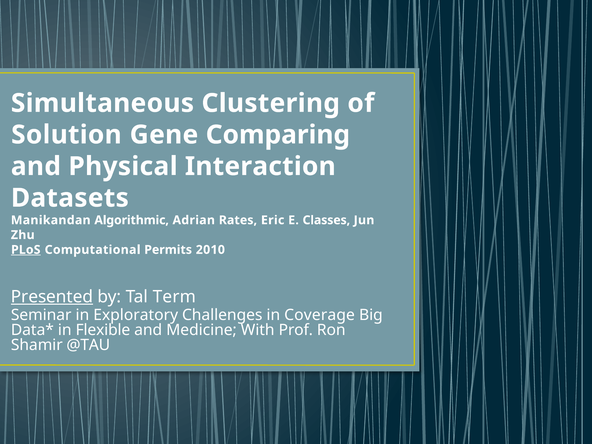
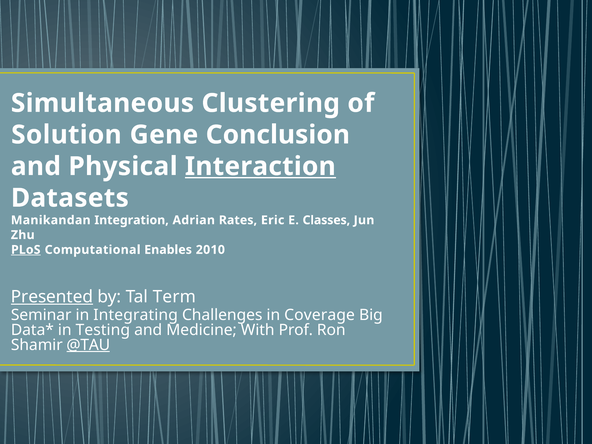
Comparing: Comparing -> Conclusion (278, 135)
Interaction underline: none -> present (260, 166)
Algorithmic: Algorithmic -> Integration (132, 220)
Permits: Permits -> Enables (168, 250)
Exploratory: Exploratory -> Integrating (136, 315)
Flexible: Flexible -> Testing (103, 330)
@TAU underline: none -> present (88, 345)
